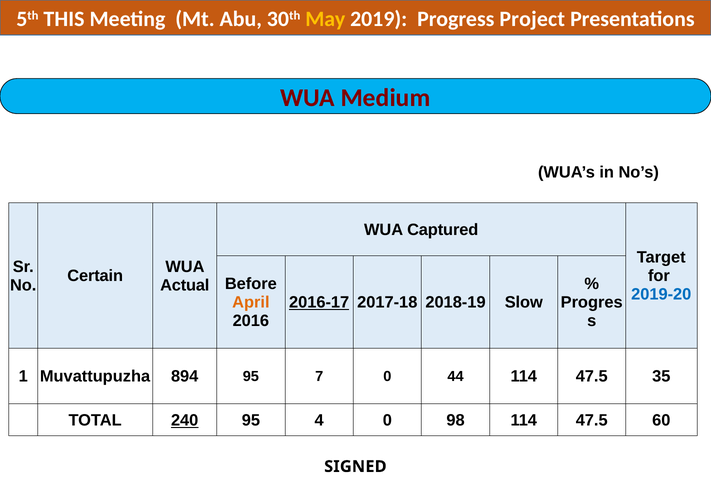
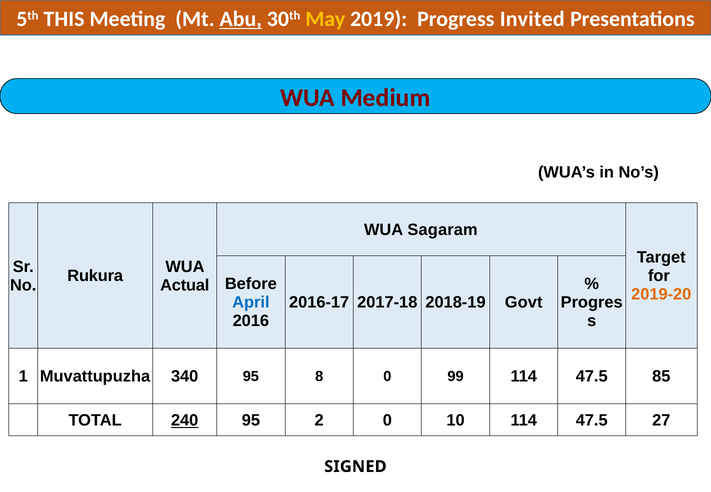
Abu underline: none -> present (241, 19)
Project: Project -> Invited (532, 19)
Captured: Captured -> Sagaram (443, 230)
Certain: Certain -> Rukura (95, 276)
2019-20 colour: blue -> orange (661, 294)
April colour: orange -> blue (251, 303)
2016-17 underline: present -> none (319, 303)
Slow: Slow -> Govt (524, 303)
894: 894 -> 340 (185, 377)
7: 7 -> 8 (319, 377)
44: 44 -> 99 (456, 377)
35: 35 -> 85 (661, 377)
4: 4 -> 2 (319, 421)
98: 98 -> 10 (456, 421)
60: 60 -> 27 (661, 421)
